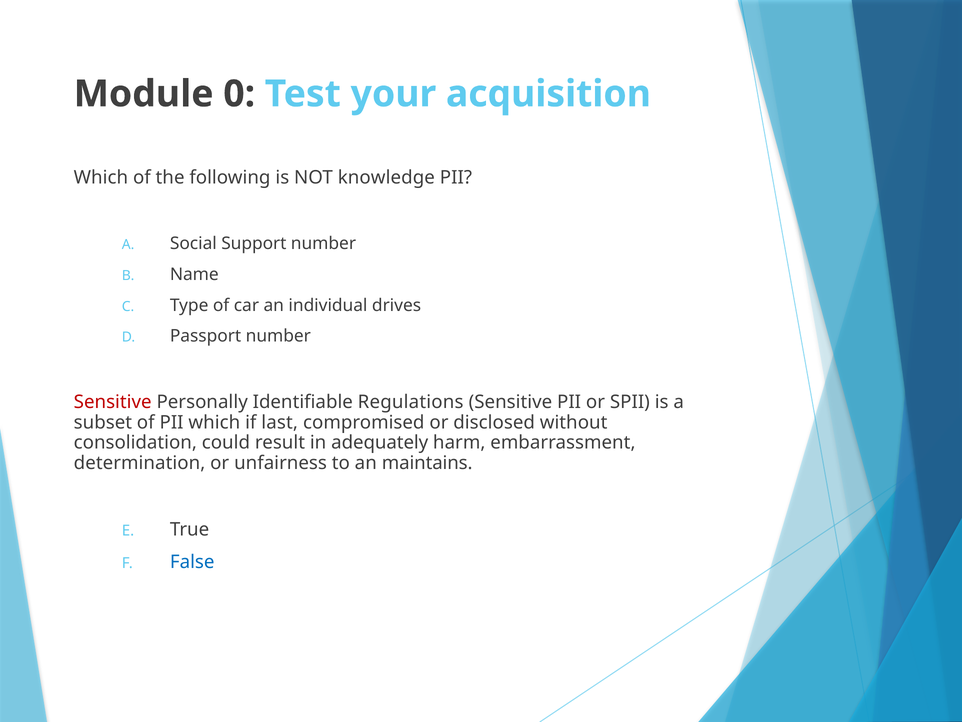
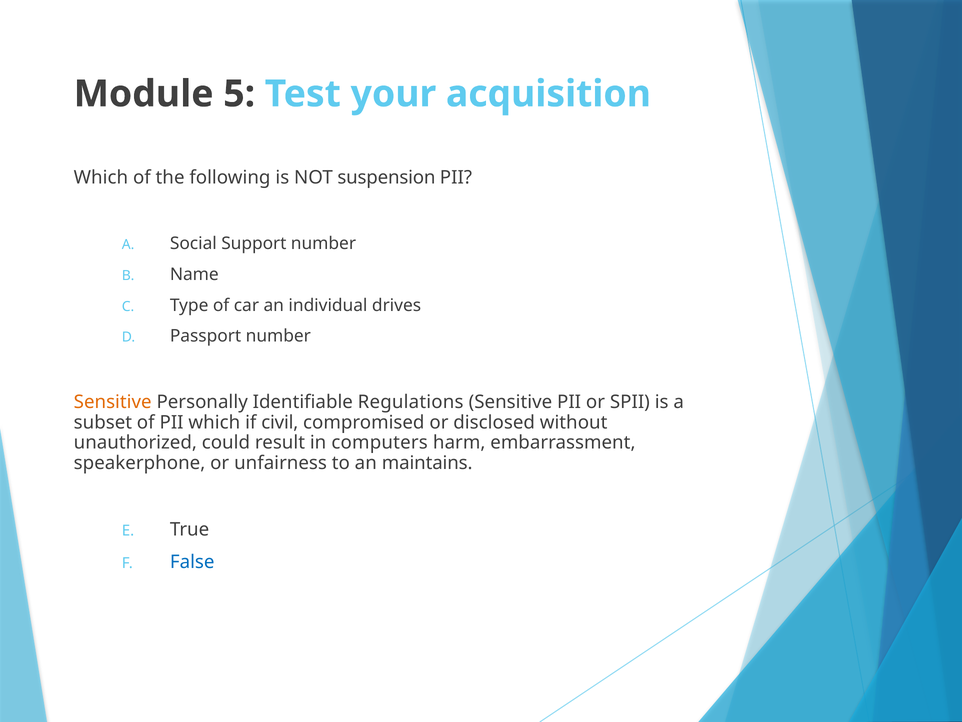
0: 0 -> 5 (239, 94)
knowledge: knowledge -> suspension (386, 178)
Sensitive colour: red -> orange (113, 402)
last: last -> civil (280, 422)
consolidation: consolidation -> unauthorized (135, 442)
adequately: adequately -> computers (380, 442)
determination: determination -> speakerphone (140, 463)
